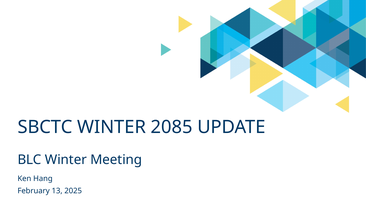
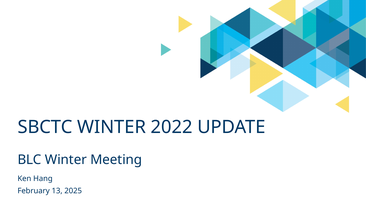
2085: 2085 -> 2022 (172, 127)
